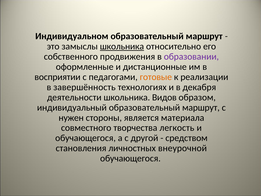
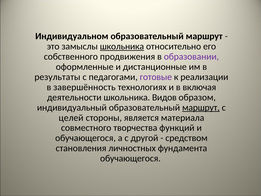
восприятии: восприятии -> результаты (57, 77)
готовые colour: orange -> purple (156, 77)
декабря: декабря -> включая (199, 87)
маршрут underline: none -> present (201, 107)
нужен: нужен -> целей (71, 118)
легкость: легкость -> функций (177, 128)
внеурочной: внеурочной -> фундамента (183, 148)
